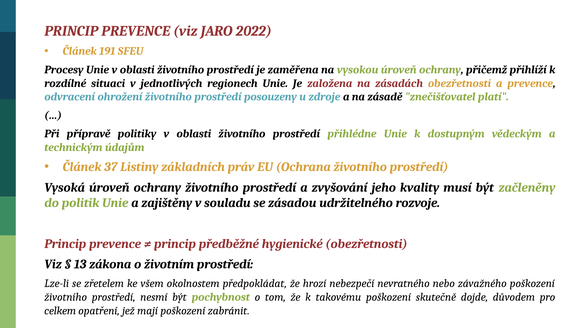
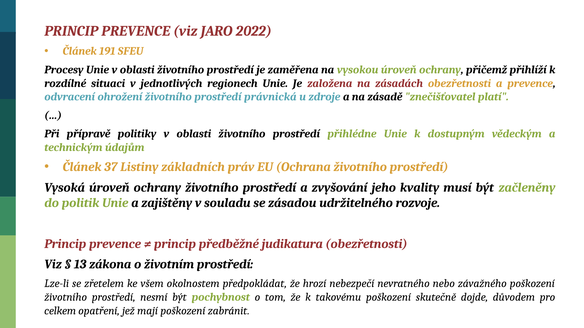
posouzeny: posouzeny -> právnická (270, 97)
hygienické: hygienické -> judikatura (292, 244)
